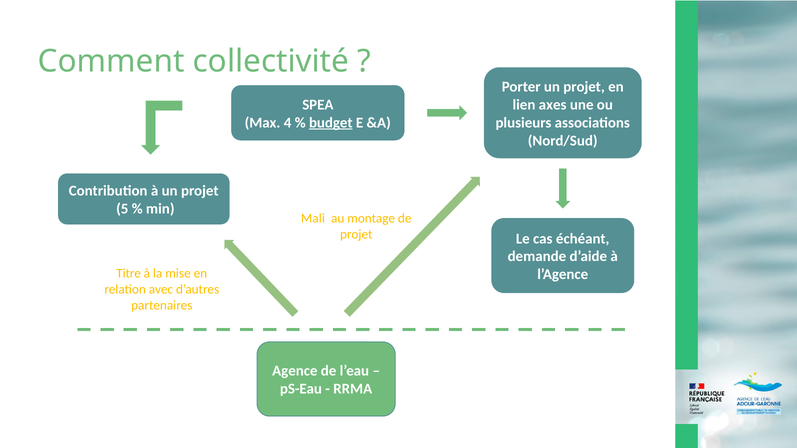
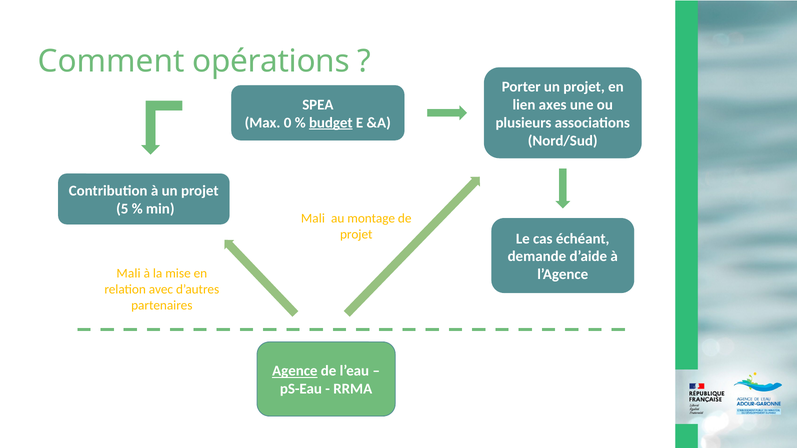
collectivité: collectivité -> opérations (271, 61)
4: 4 -> 0 (288, 123)
Titre: Titre -> Mali (129, 274)
Agence underline: none -> present (295, 371)
